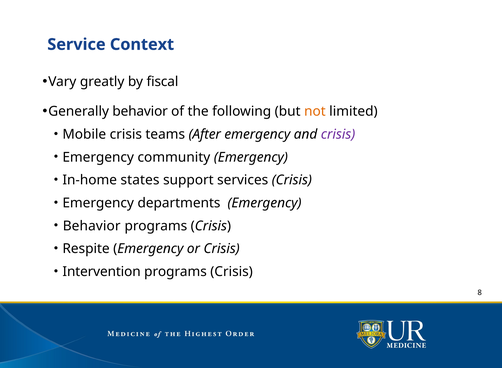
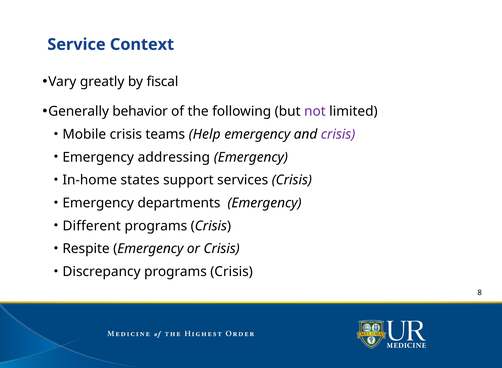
not colour: orange -> purple (315, 111)
After: After -> Help (205, 134)
community: community -> addressing (174, 157)
Behavior: Behavior -> Different (92, 225)
Intervention: Intervention -> Discrepancy (102, 271)
